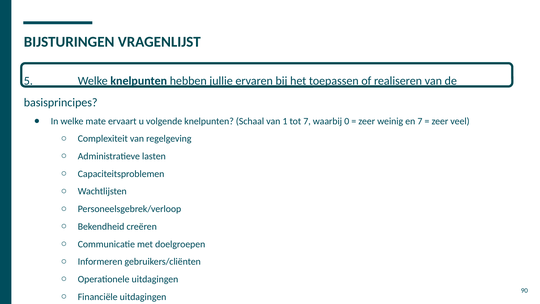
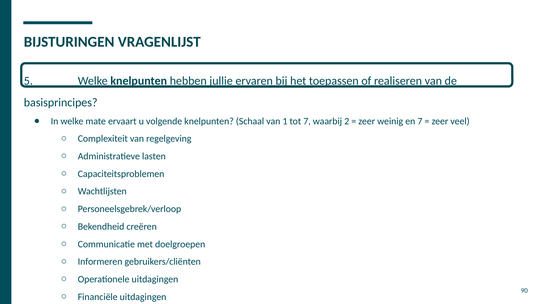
0: 0 -> 2 (347, 121)
